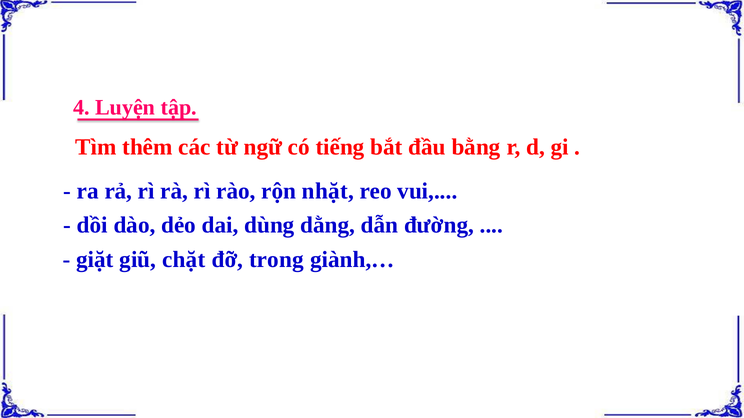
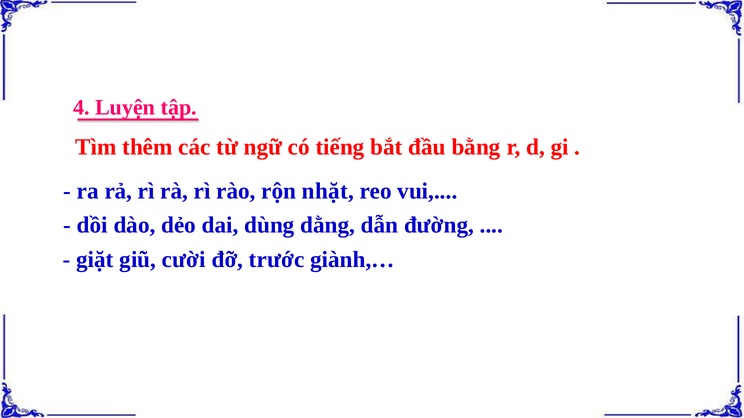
chặt: chặt -> cười (184, 259)
trong: trong -> trước (277, 259)
